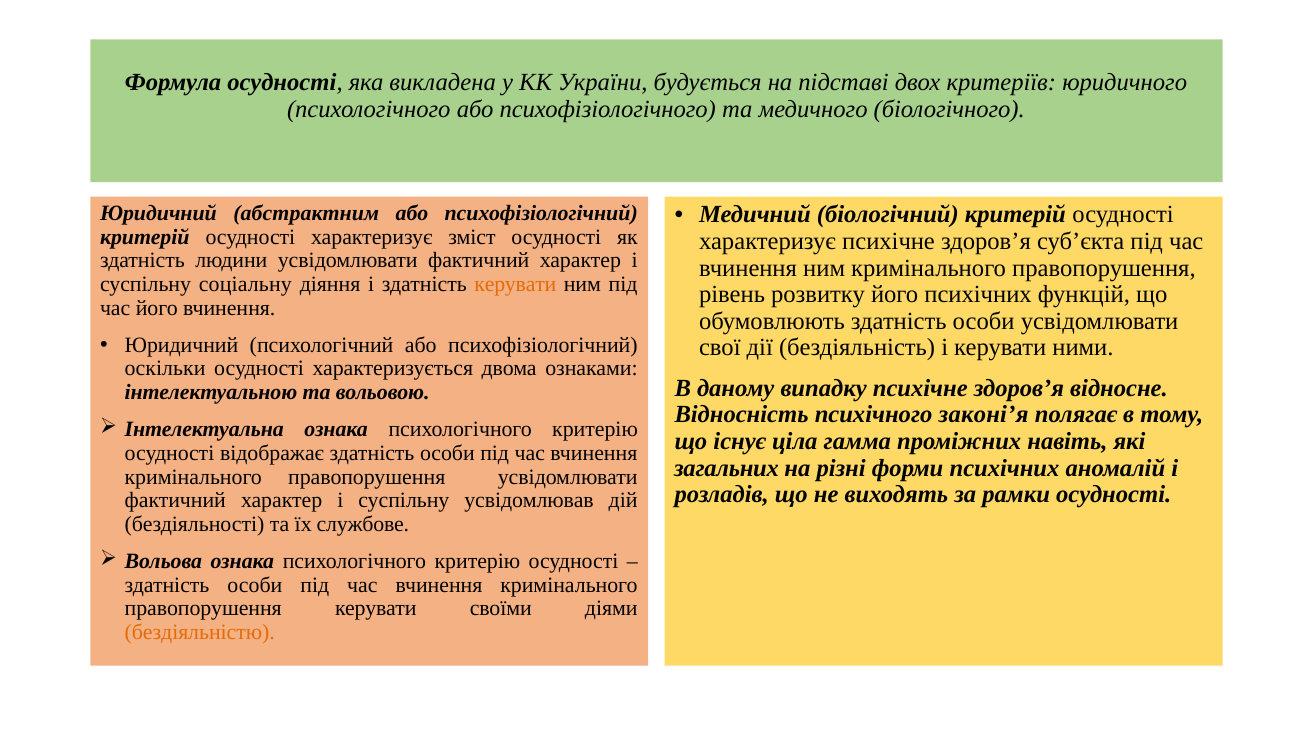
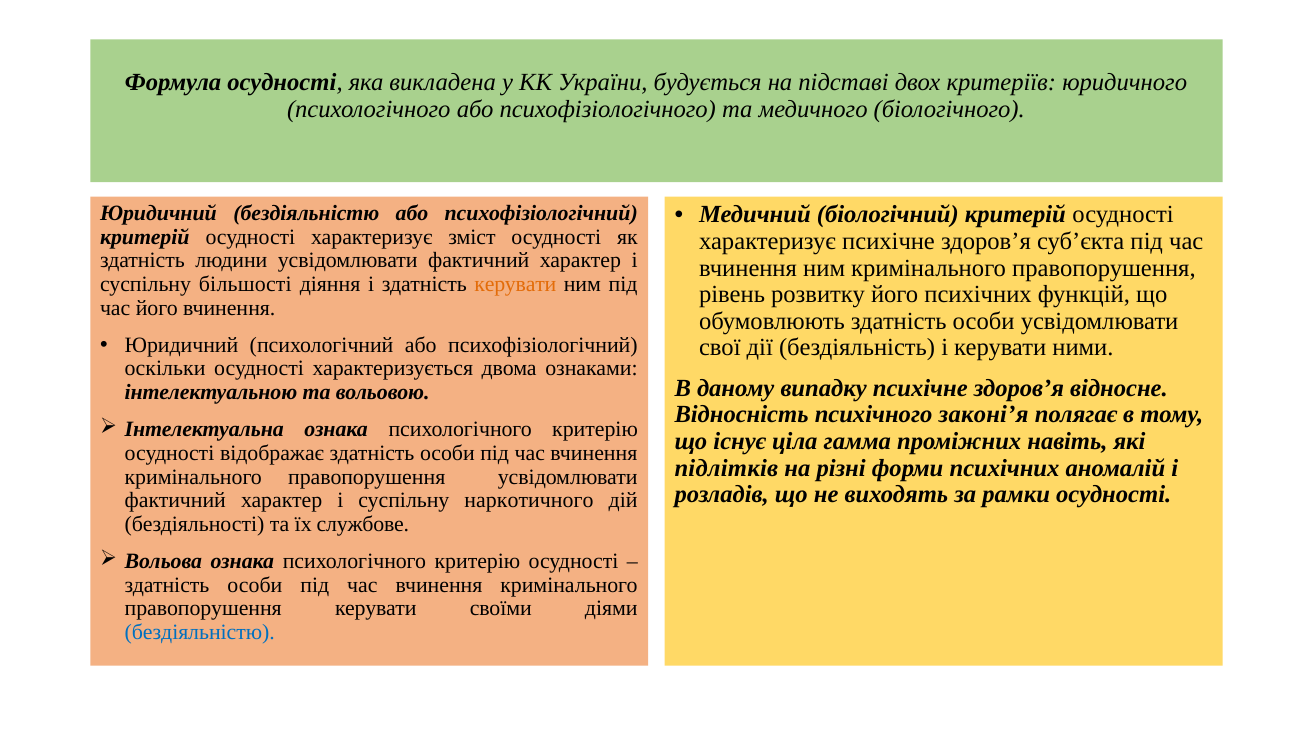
Юридичний абстрактним: абстрактним -> бездіяльністю (306, 213)
соціальну: соціальну -> більшості (245, 284)
загальних: загальних -> підлітків (726, 468)
усвідомлював: усвідомлював -> наркотичного (529, 500)
бездіяльністю colour: orange -> blue (200, 632)
